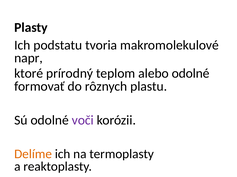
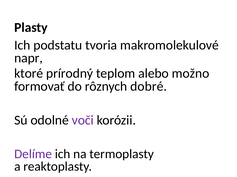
alebo odolné: odolné -> možno (191, 74)
plastu: plastu -> dobré (149, 87)
Delíme colour: orange -> purple (33, 155)
